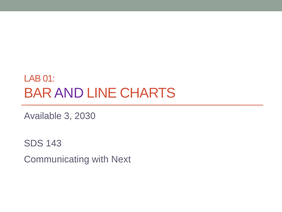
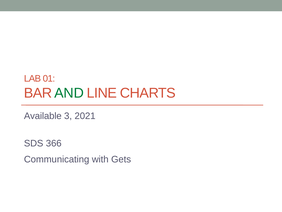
AND colour: purple -> green (69, 93)
2030: 2030 -> 2021 (85, 116)
143: 143 -> 366 (54, 143)
Next: Next -> Gets (121, 159)
